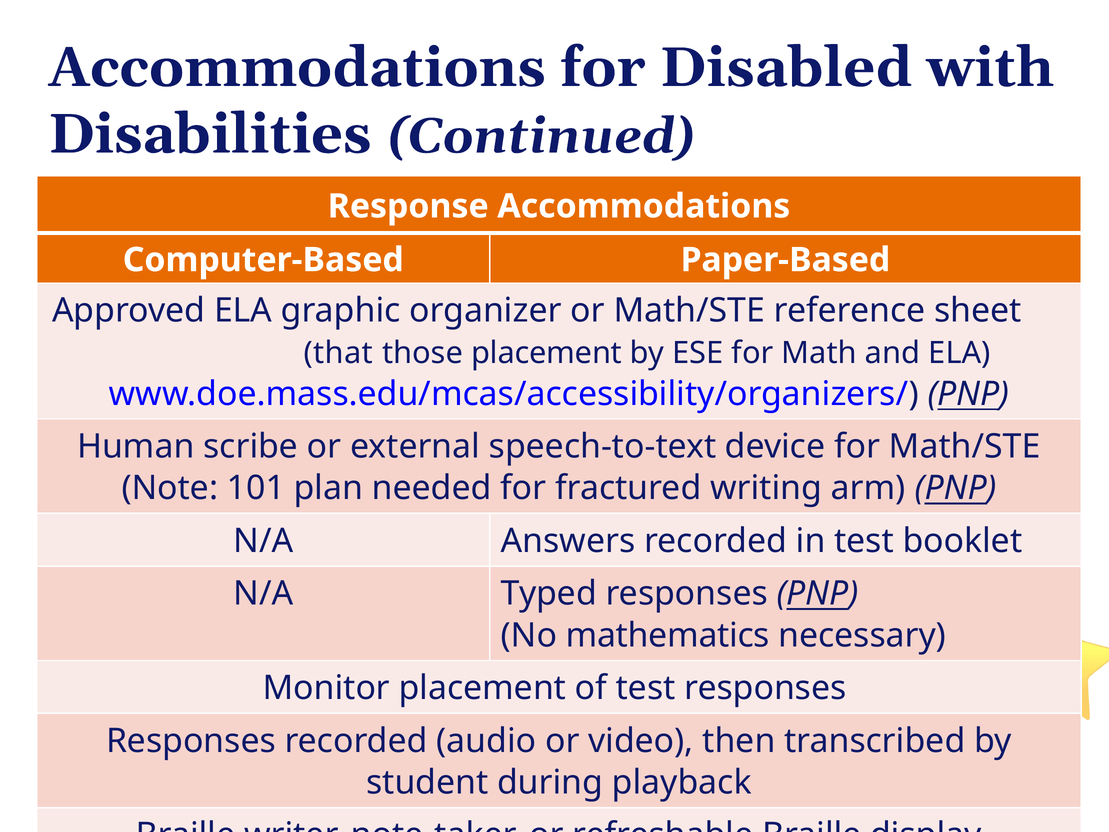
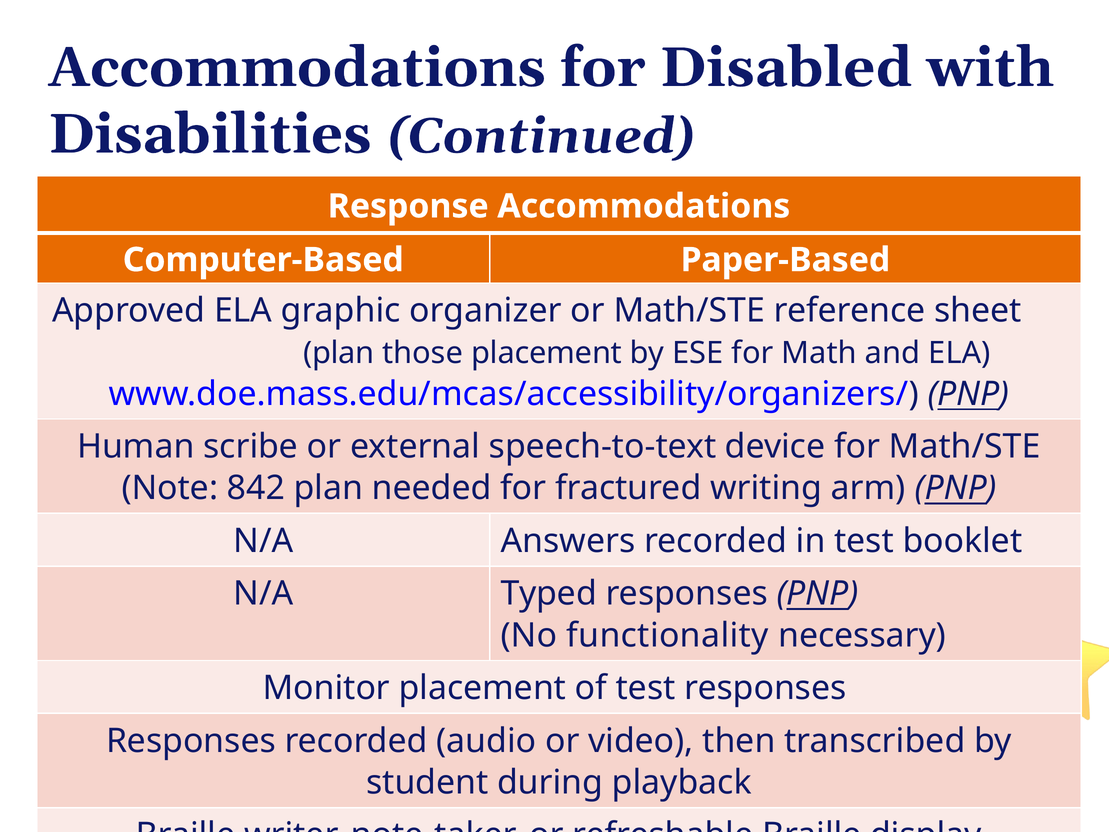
that: that -> plan (339, 353)
101: 101 -> 842 (256, 488)
mathematics: mathematics -> functionality (667, 635)
